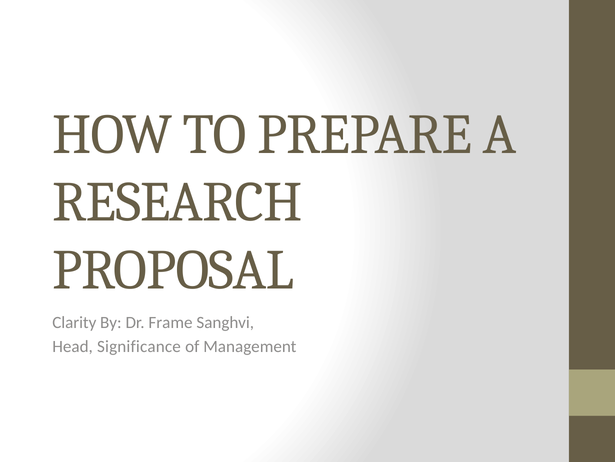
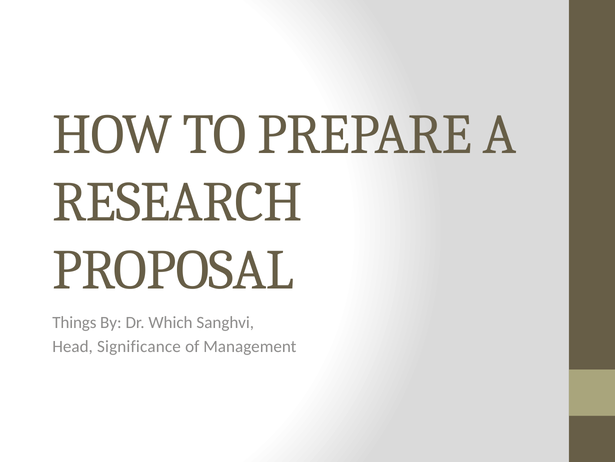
Clarity: Clarity -> Things (74, 322)
Frame: Frame -> Which (171, 322)
